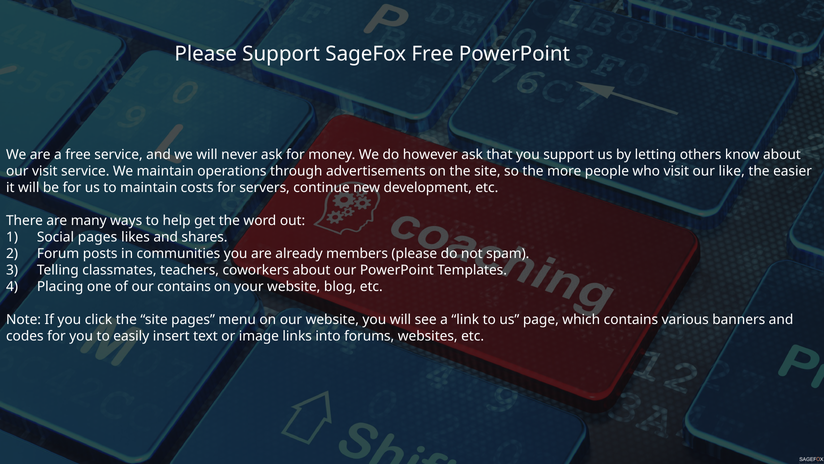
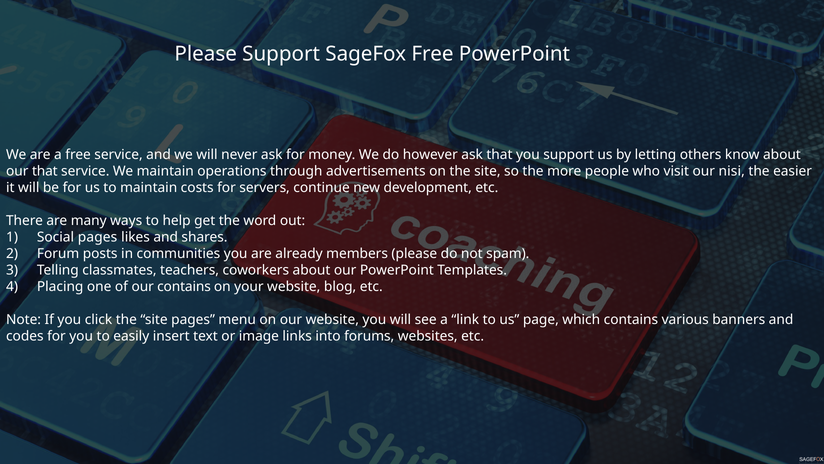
our visit: visit -> that (45, 171)
like: like -> nisi (732, 171)
